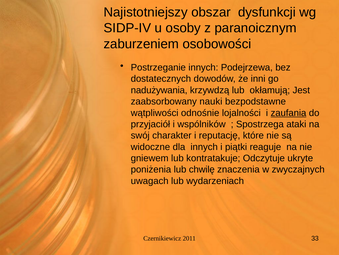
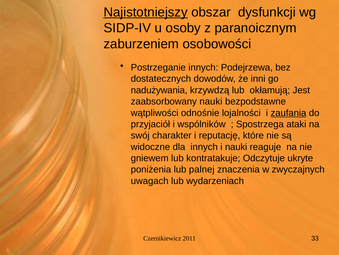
Najistotniejszy underline: none -> present (146, 12)
i piątki: piątki -> nauki (236, 146)
chwilę: chwilę -> palnej (202, 169)
